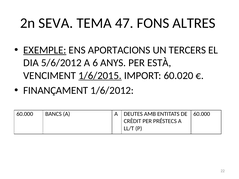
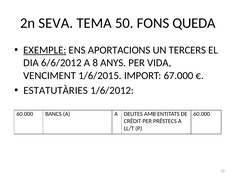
47: 47 -> 50 (124, 23)
ALTRES: ALTRES -> QUEDA (194, 23)
5/6/2012: 5/6/2012 -> 6/6/2012 (61, 63)
6: 6 -> 8 (95, 63)
ESTÀ: ESTÀ -> VIDA (159, 63)
1/6/2015 underline: present -> none (100, 76)
60.020: 60.020 -> 67.000 (178, 76)
FINANÇAMENT: FINANÇAMENT -> ESTATUTÀRIES (56, 91)
